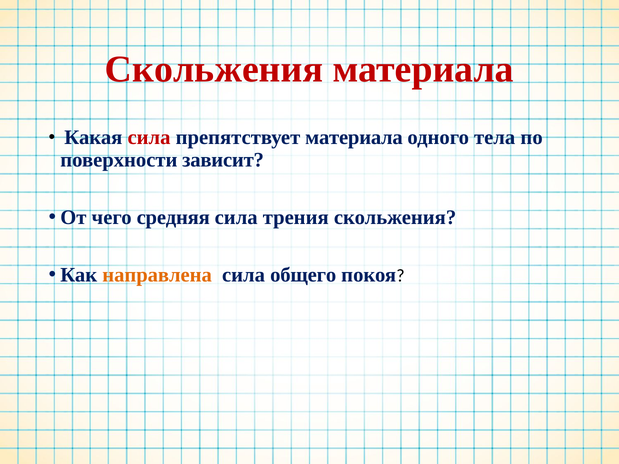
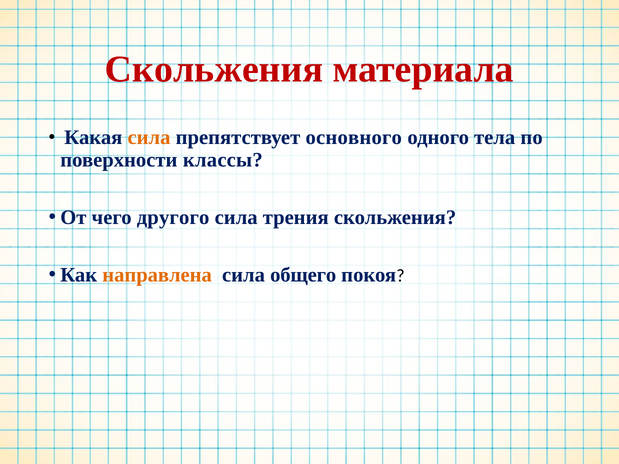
сила colour: red -> orange (149, 138)
препятствует материала: материала -> основного (354, 138)
зависит: зависит -> классы (223, 160)
средняя: средняя -> другого (173, 217)
